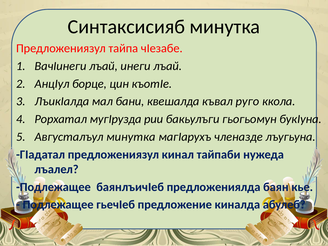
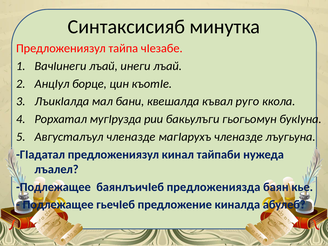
Августалъул минутка: минутка -> членазде (131, 137)
предложениялда: предложениялда -> предложениязда (214, 187)
